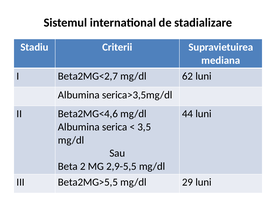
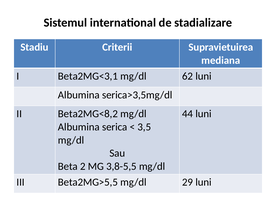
Beta2MG<2,7: Beta2MG<2,7 -> Beta2MG<3,1 (88, 76)
Beta2MG<4,6: Beta2MG<4,6 -> Beta2MG<8,2 (88, 114)
2,9-5,5: 2,9-5,5 -> 3,8-5,5 (121, 166)
